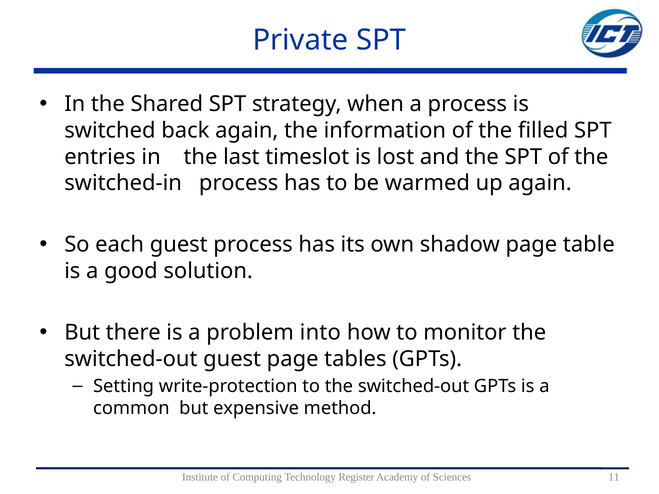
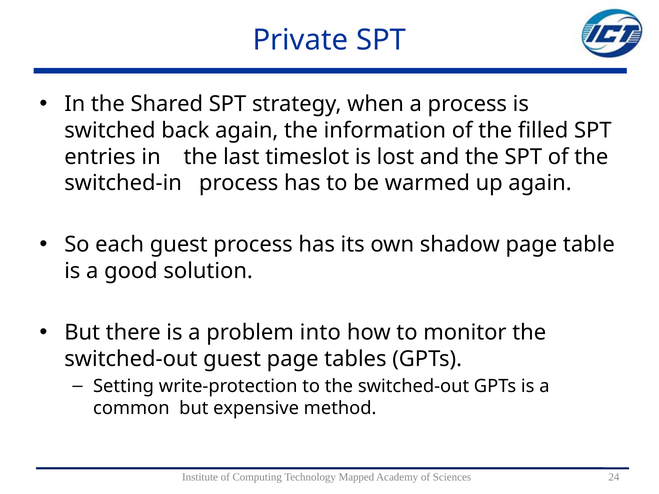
Register: Register -> Mapped (356, 477)
11: 11 -> 24 (614, 477)
